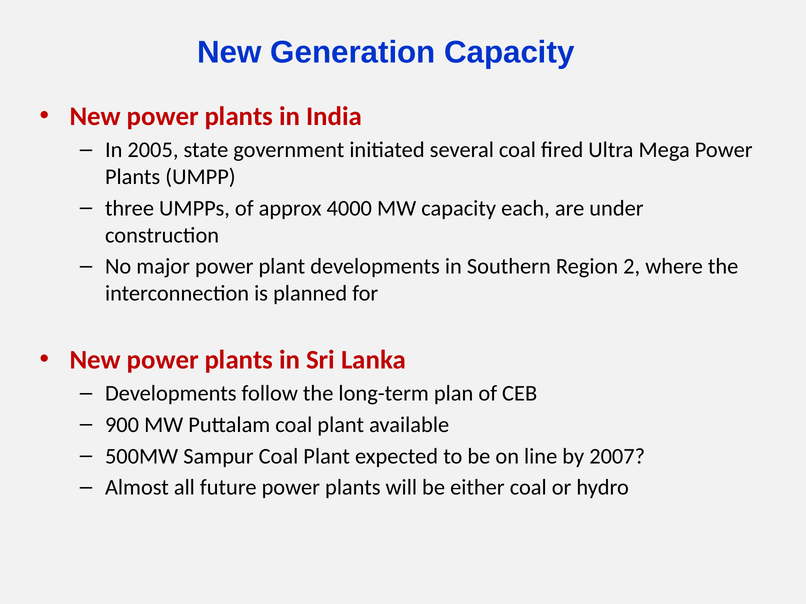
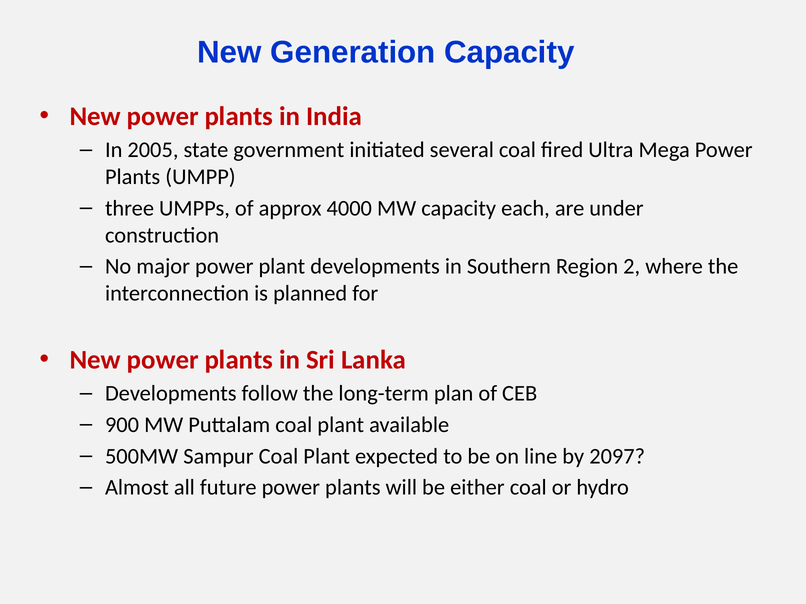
2007: 2007 -> 2097 (617, 457)
